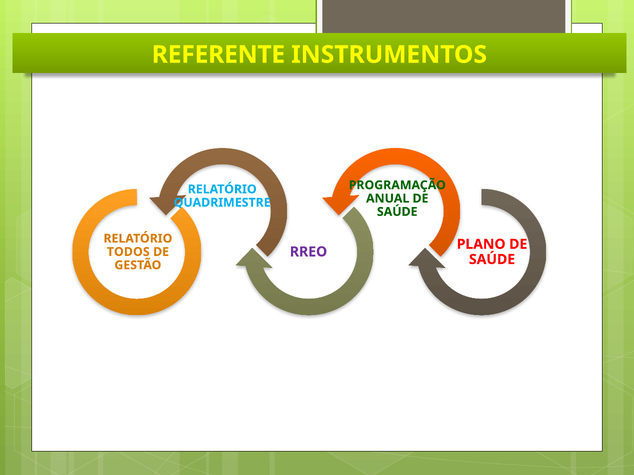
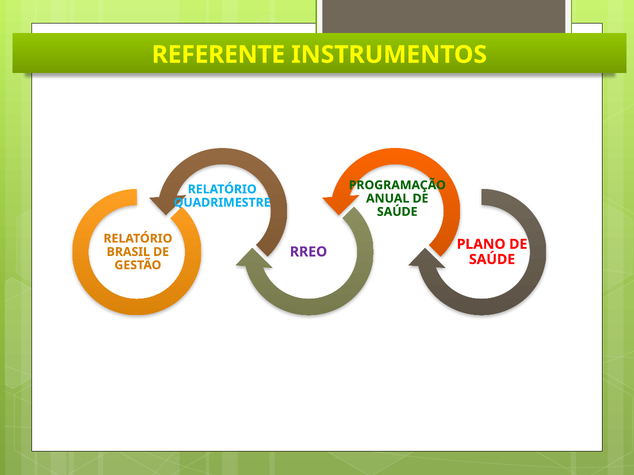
TODOS: TODOS -> BRASIL (128, 252)
